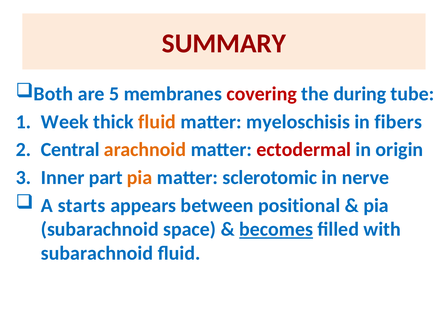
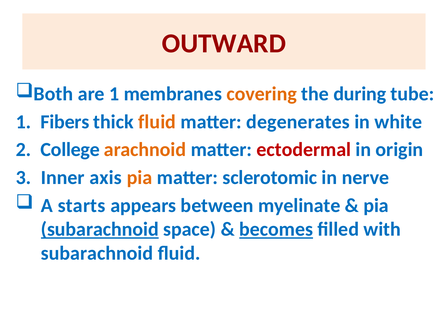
SUMMARY: SUMMARY -> OUTWARD (224, 43)
are 5: 5 -> 1 (114, 94)
covering colour: red -> orange (262, 94)
Week: Week -> Fibers (65, 122)
myeloschisis: myeloschisis -> degenerates (298, 122)
fibers: fibers -> white (398, 122)
Central: Central -> College (70, 150)
part: part -> axis (106, 178)
positional: positional -> myelinate (299, 206)
subarachnoid underline: none -> present (100, 229)
